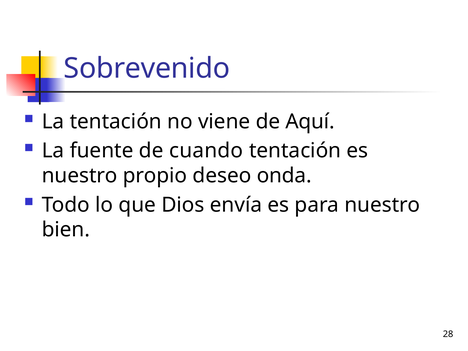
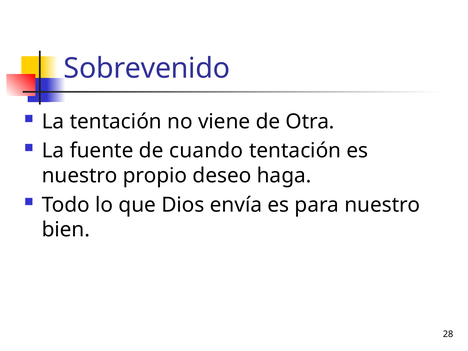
Aquí: Aquí -> Otra (310, 122)
onda: onda -> haga (284, 176)
